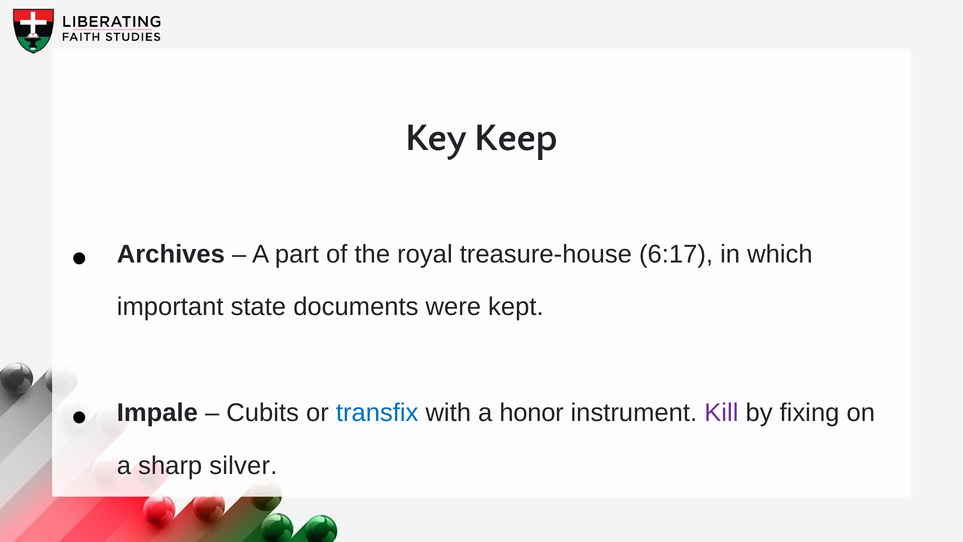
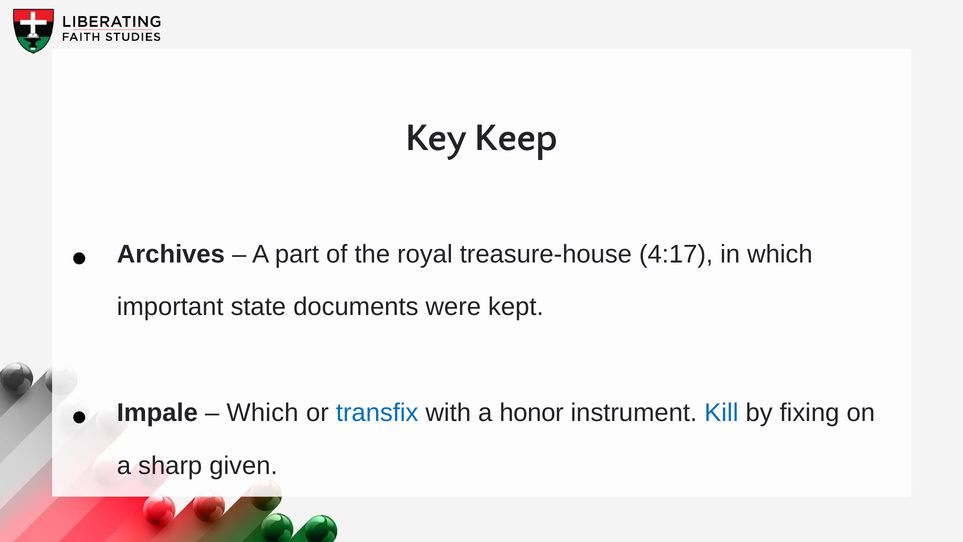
6:17: 6:17 -> 4:17 (676, 254)
Cubits: Cubits -> Which (263, 413)
Kill colour: purple -> blue (721, 413)
silver: silver -> given (243, 466)
